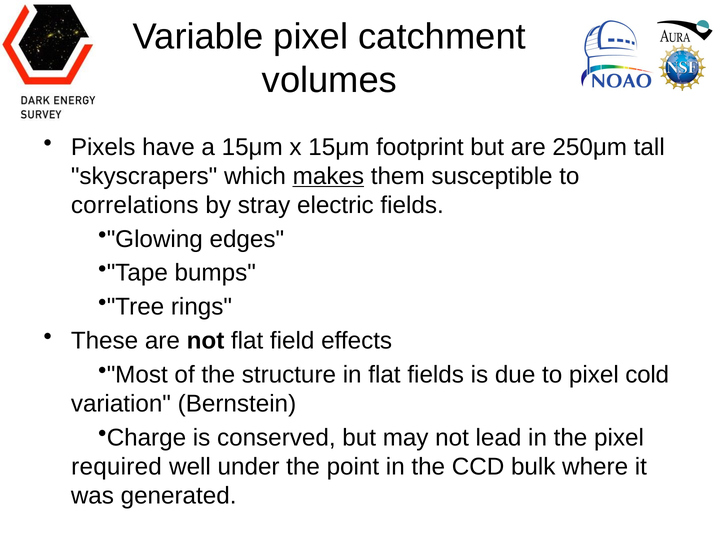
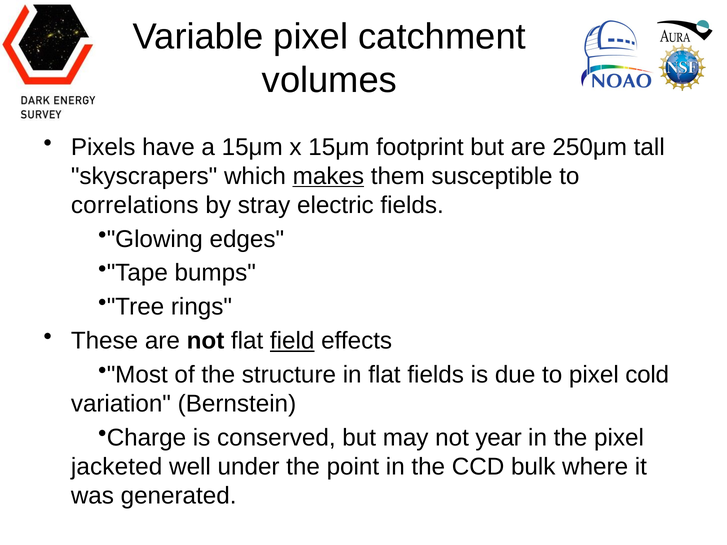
field underline: none -> present (292, 341)
lead: lead -> year (499, 438)
required: required -> jacketed (117, 467)
